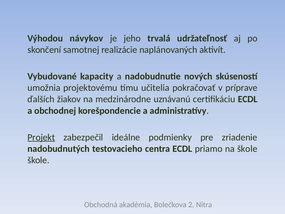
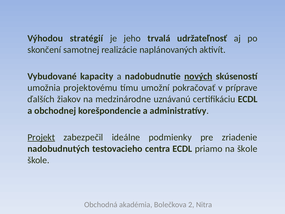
návykov: návykov -> stratégií (86, 38)
nových underline: none -> present (198, 76)
učitelia: učitelia -> umožní (155, 88)
